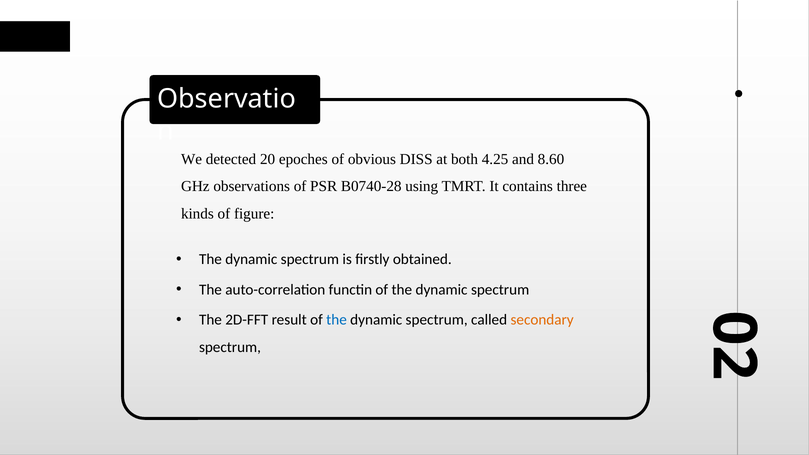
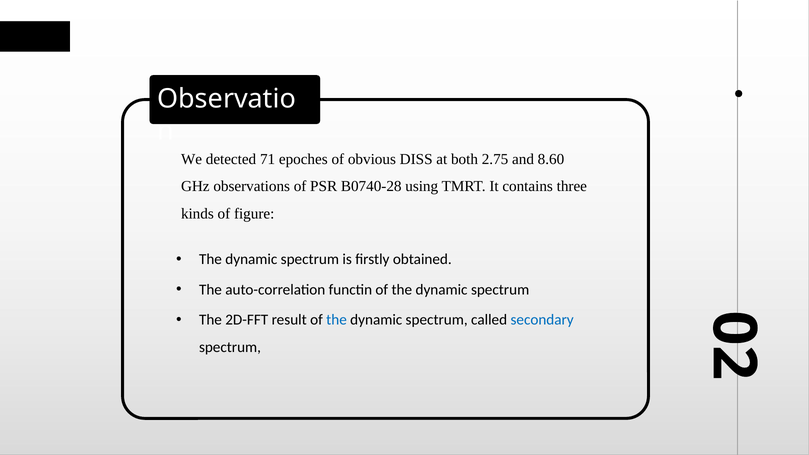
20: 20 -> 71 (268, 159)
4.25: 4.25 -> 2.75 (495, 159)
secondary colour: orange -> blue (542, 320)
